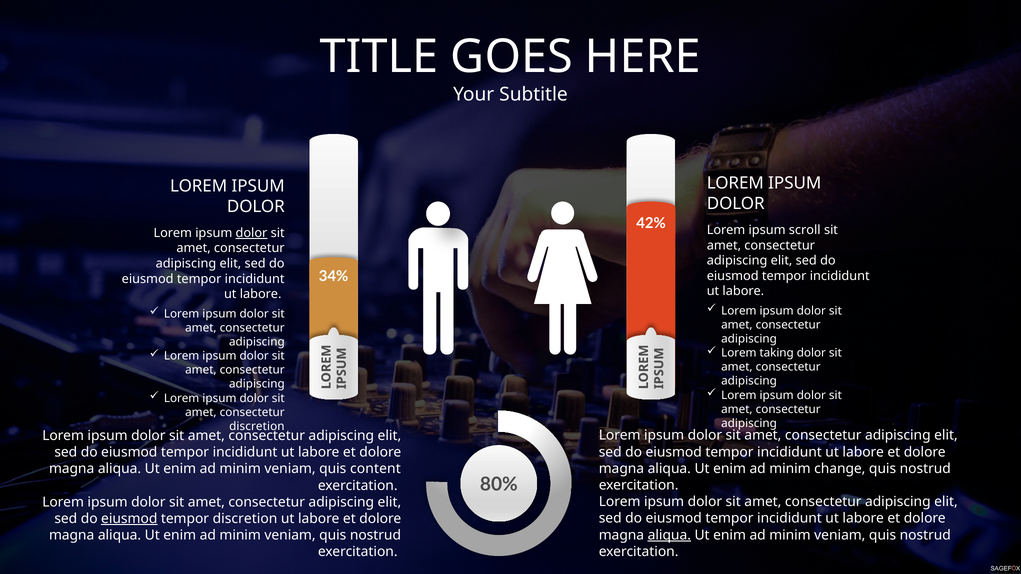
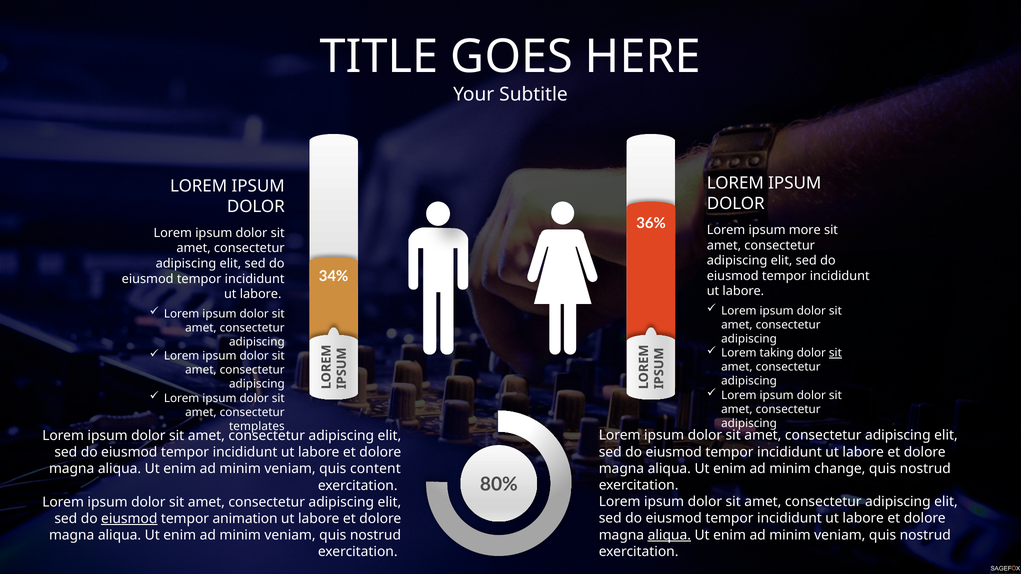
42%: 42% -> 36% (651, 223)
scroll: scroll -> more (805, 230)
dolor underline: present -> none (251, 233)
sit underline: none -> present (835, 353)
discretion: discretion -> templates (257, 426)
tempor discretion: discretion -> animation (245, 519)
